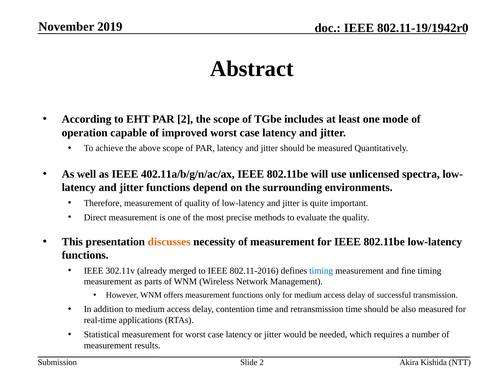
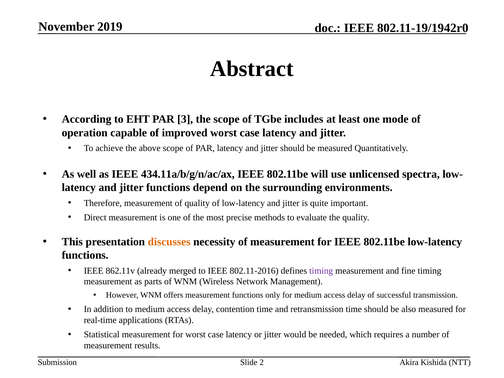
PAR 2: 2 -> 3 (185, 119)
402.11a/b/g/n/ac/ax: 402.11a/b/g/n/ac/ax -> 434.11a/b/g/n/ac/ax (188, 174)
302.11v: 302.11v -> 862.11v (120, 271)
timing colour: blue -> purple (321, 271)
